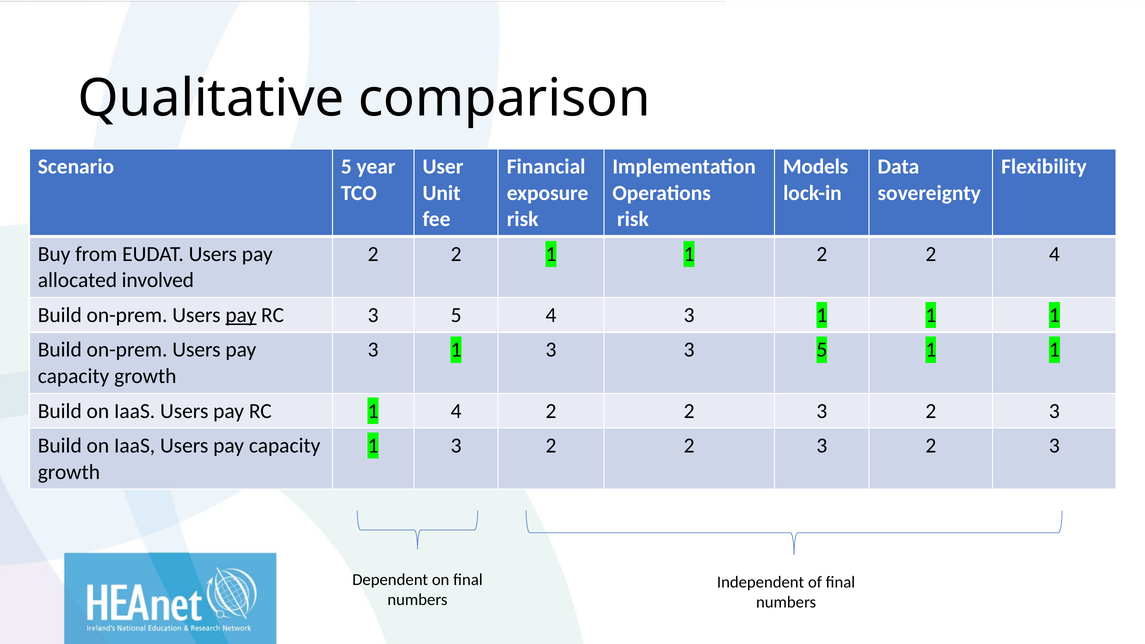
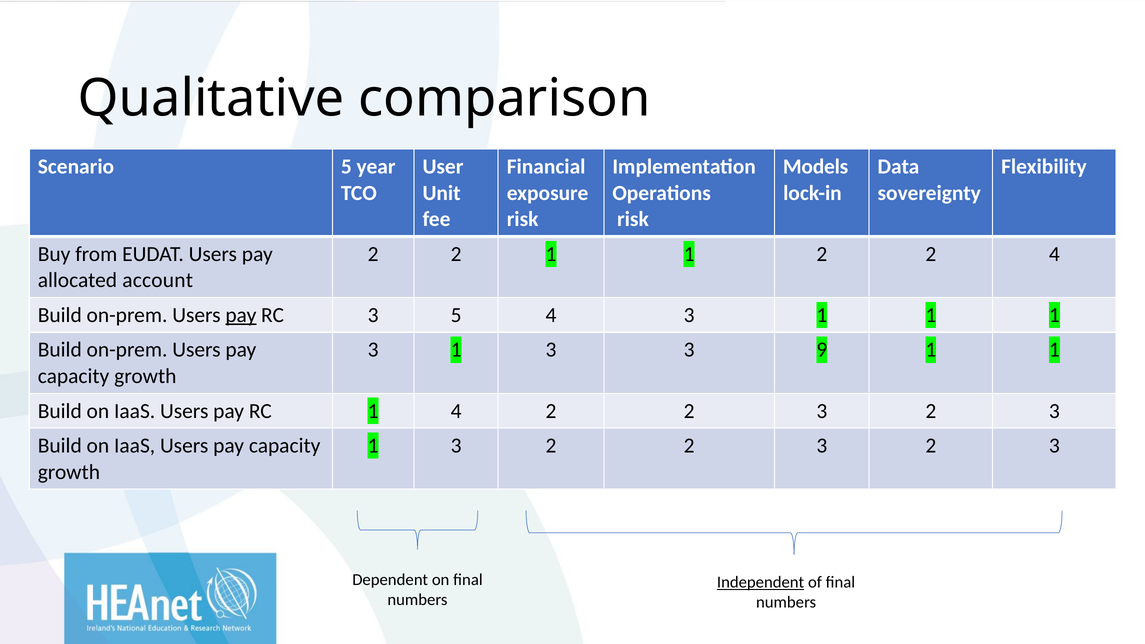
involved: involved -> account (158, 280)
3 3 5: 5 -> 9 (822, 350)
Independent underline: none -> present (761, 582)
